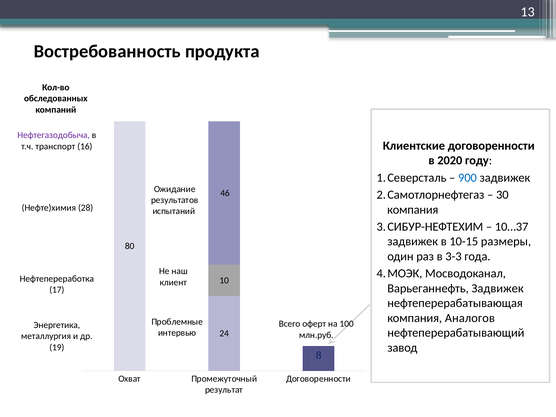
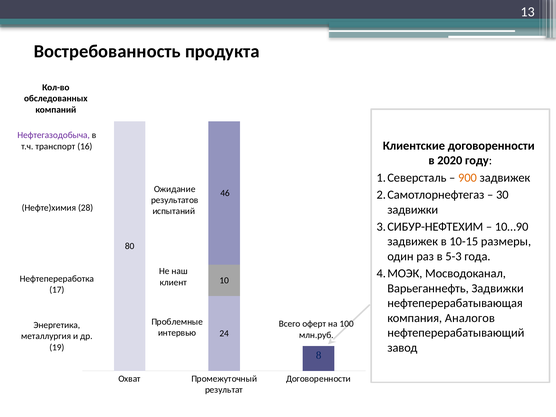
900 colour: blue -> orange (467, 178)
компания: компания -> задвижки (413, 210)
10…37: 10…37 -> 10…90 (512, 227)
3-3: 3-3 -> 5-3 (454, 256)
Варьеганнефть Задвижек: Задвижек -> Задвижки (498, 288)
